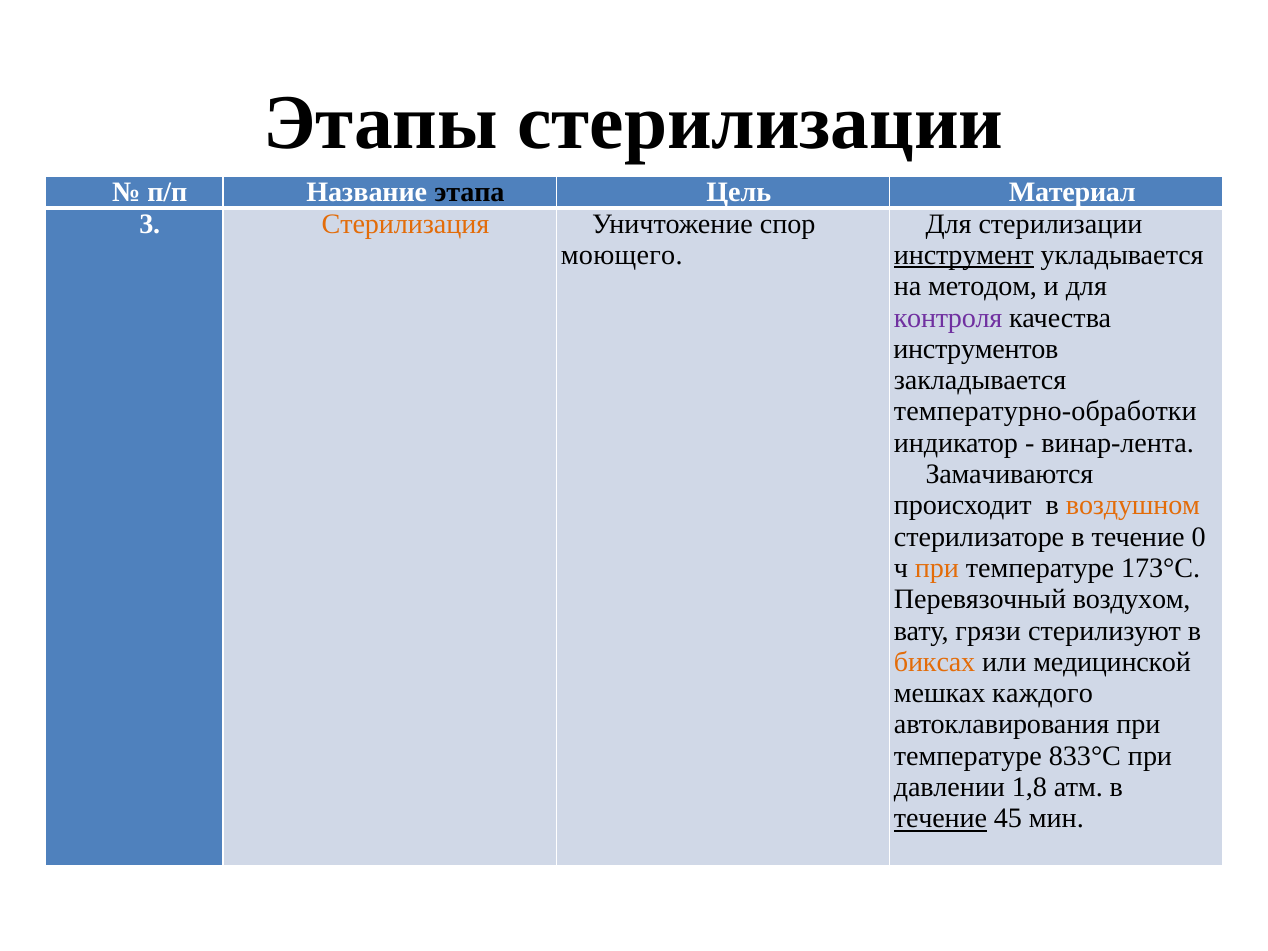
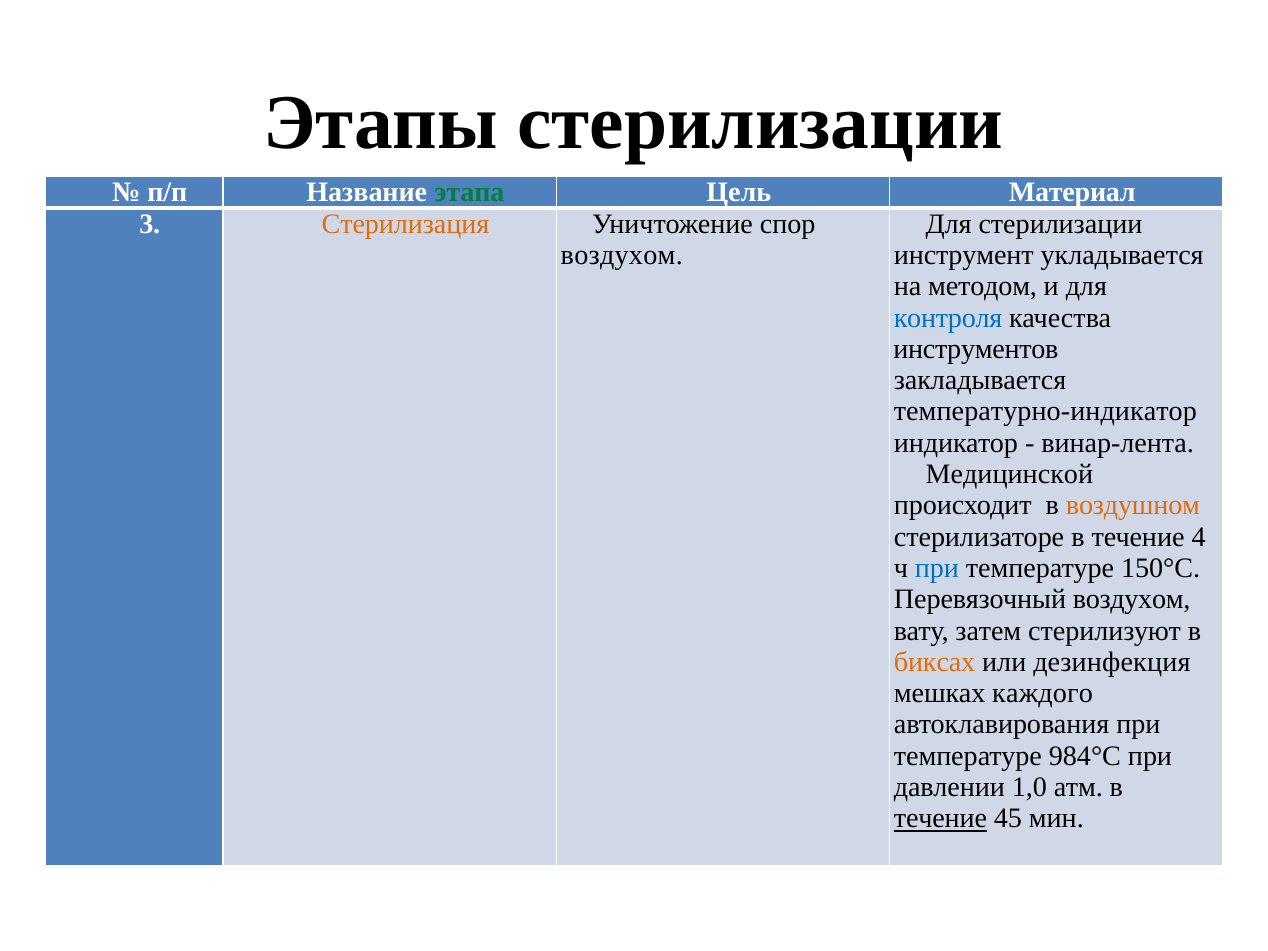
этапа colour: black -> green (469, 192)
моющего: моющего -> воздухом (622, 255)
инструмент underline: present -> none (964, 255)
контроля colour: purple -> blue (948, 318)
температурно-обработки: температурно-обработки -> температурно-индикатор (1045, 412)
Замачиваются: Замачиваются -> Медицинской (1009, 474)
0: 0 -> 4 (1199, 537)
при colour: orange -> blue (937, 568)
173°С: 173°С -> 150°С (1161, 568)
грязи: грязи -> затем (988, 631)
медицинской: медицинской -> дезинфекция (1112, 662)
833°C: 833°C -> 984°C (1085, 756)
1,8: 1,8 -> 1,0 (1029, 787)
